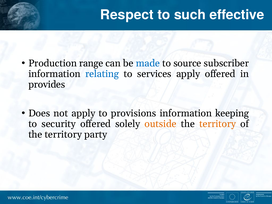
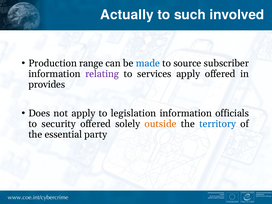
Respect: Respect -> Actually (127, 15)
effective: effective -> involved (237, 15)
relating colour: blue -> purple (102, 74)
provisions: provisions -> legislation (134, 113)
keeping: keeping -> officials (232, 113)
territory colour: orange -> blue (218, 124)
territory: territory -> essential (63, 134)
